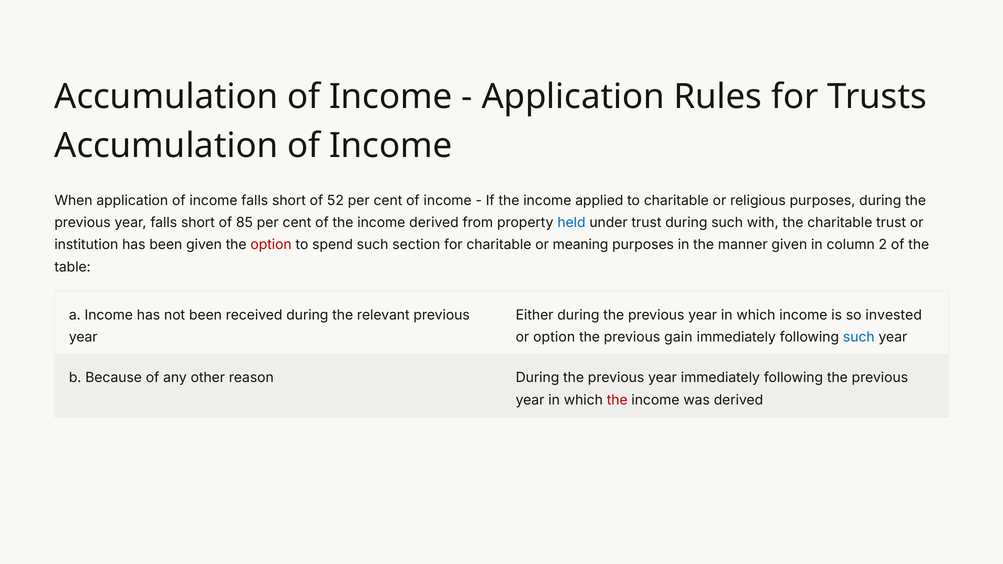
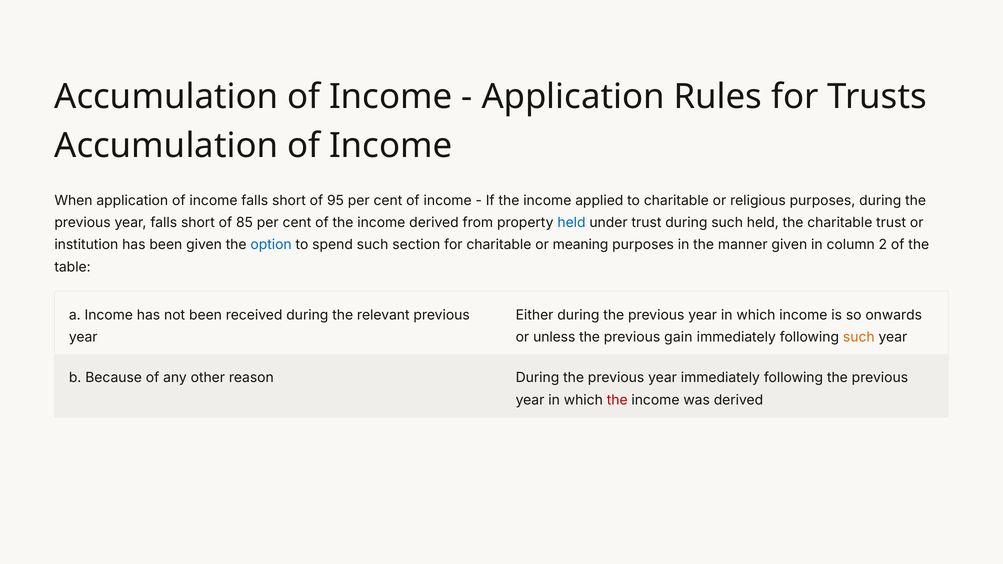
52: 52 -> 95 (336, 200)
such with: with -> held (763, 223)
option colour: red -> blue (271, 245)
invested: invested -> onwards (894, 315)
or option: option -> unless (554, 337)
such colour: blue -> orange (859, 337)
